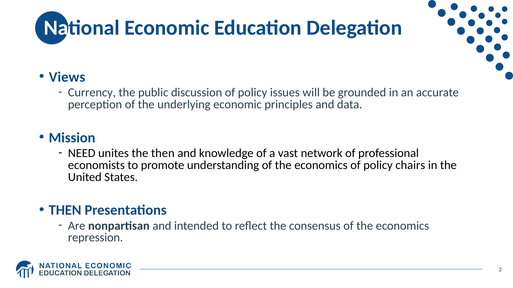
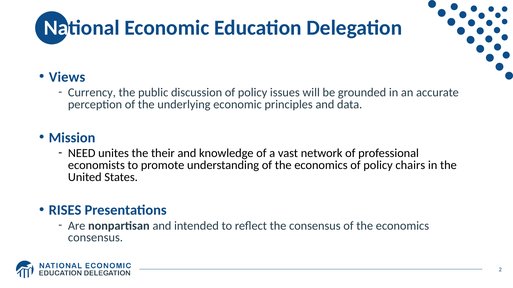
the then: then -> their (163, 153)
THEN: THEN -> RISES (65, 211)
repression: repression -> consensus (95, 238)
